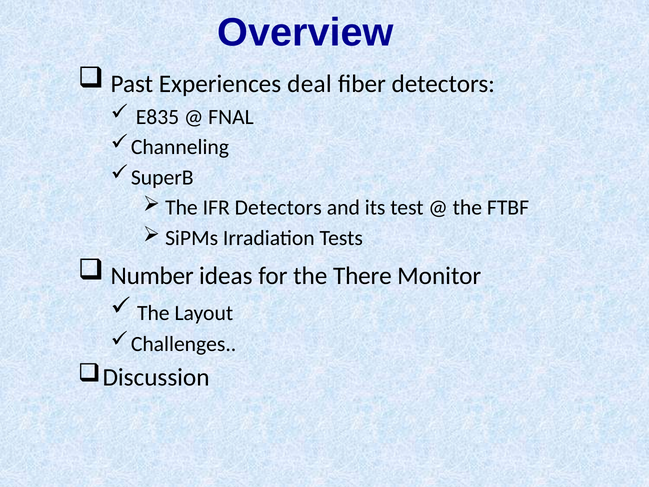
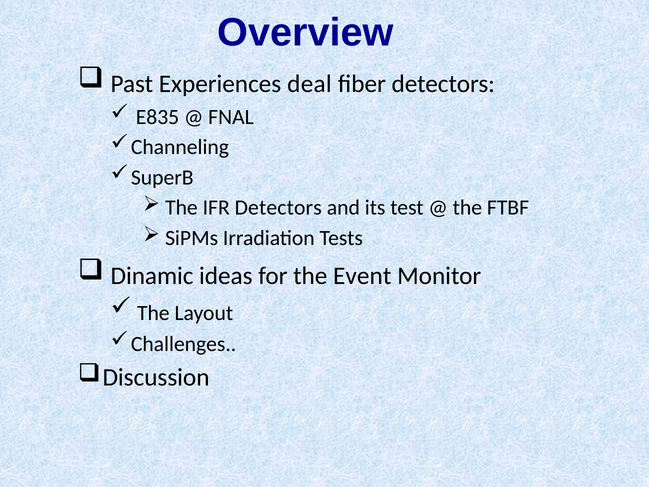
Number: Number -> Dinamic (152, 276)
There: There -> Event (362, 276)
